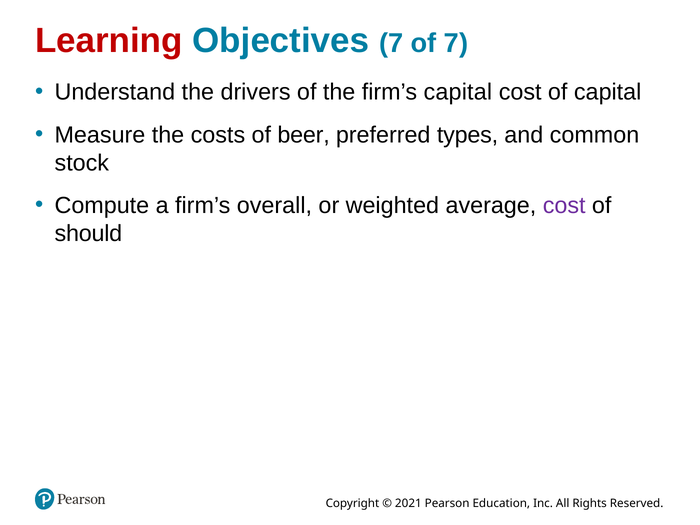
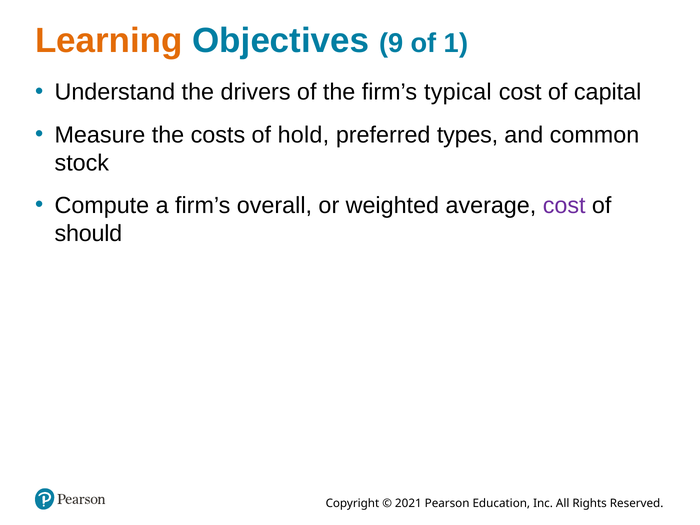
Learning colour: red -> orange (109, 41)
Objectives 7: 7 -> 9 (391, 43)
of 7: 7 -> 1 (456, 43)
firm’s capital: capital -> typical (458, 92)
beer: beer -> hold (303, 135)
